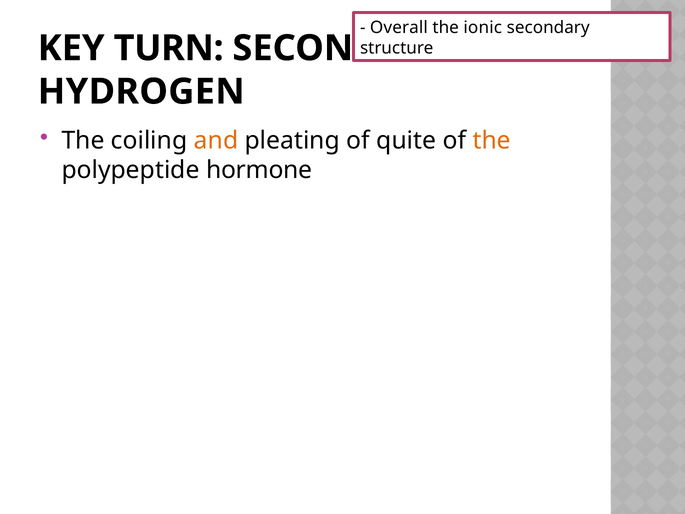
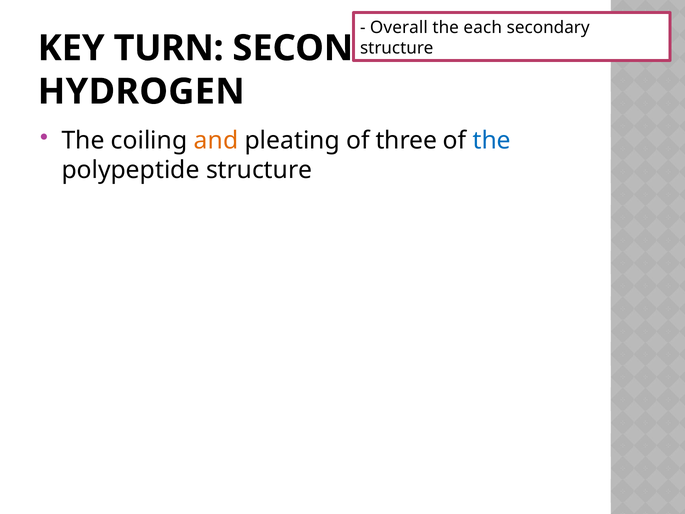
ionic: ionic -> each (483, 28)
quite: quite -> three (406, 141)
the colour: orange -> blue (492, 141)
polypeptide hormone: hormone -> structure (259, 170)
